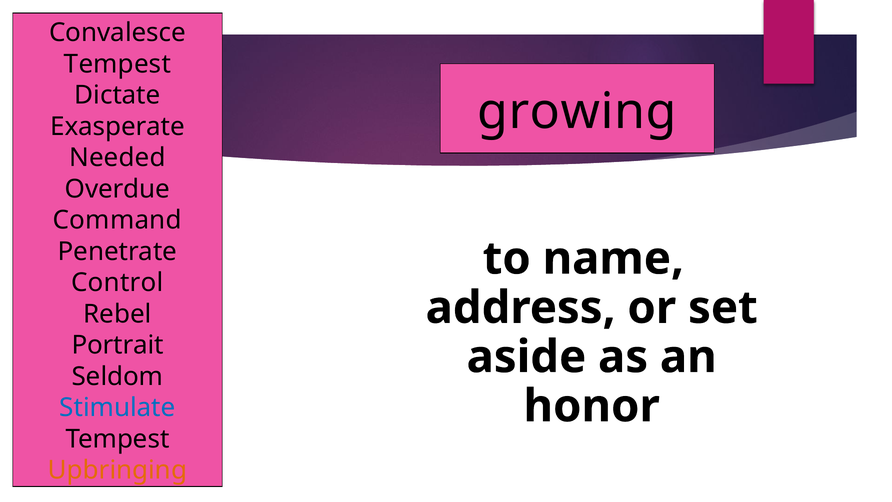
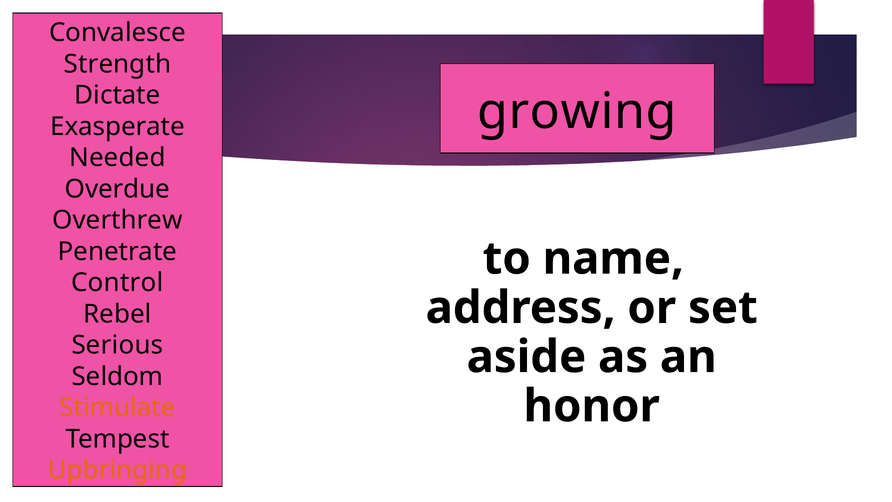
Tempest: Tempest -> Strength (117, 64)
Command: Command -> Overthrew (117, 220)
Portrait: Portrait -> Serious (117, 345)
Stimulate colour: blue -> orange (117, 408)
